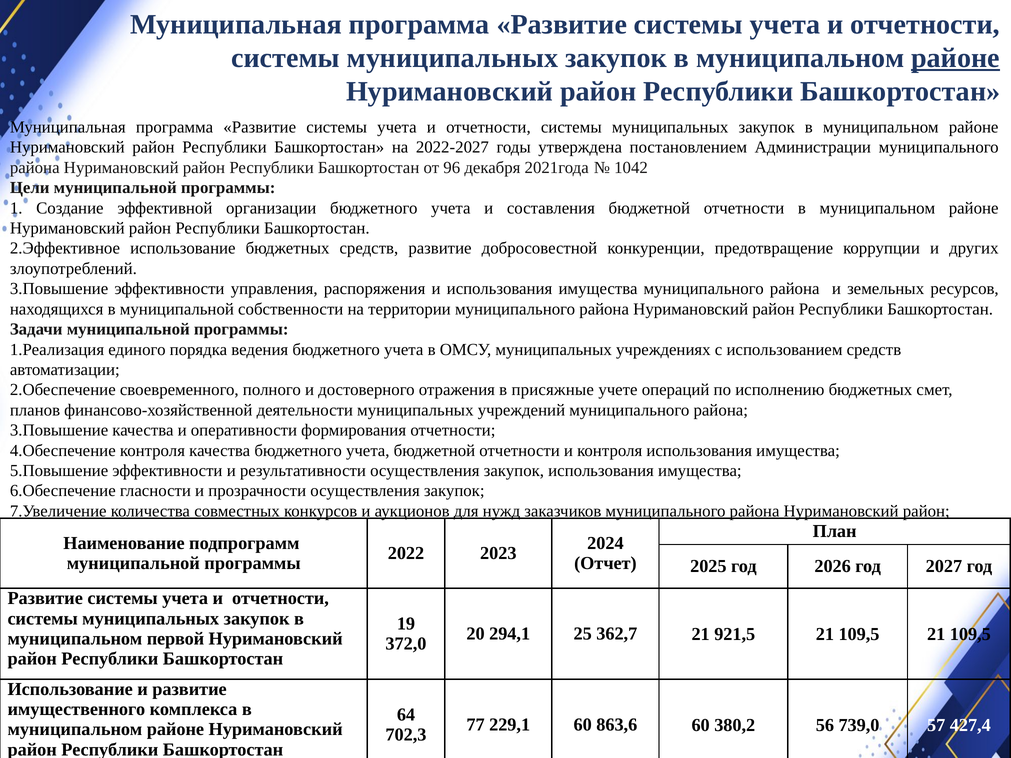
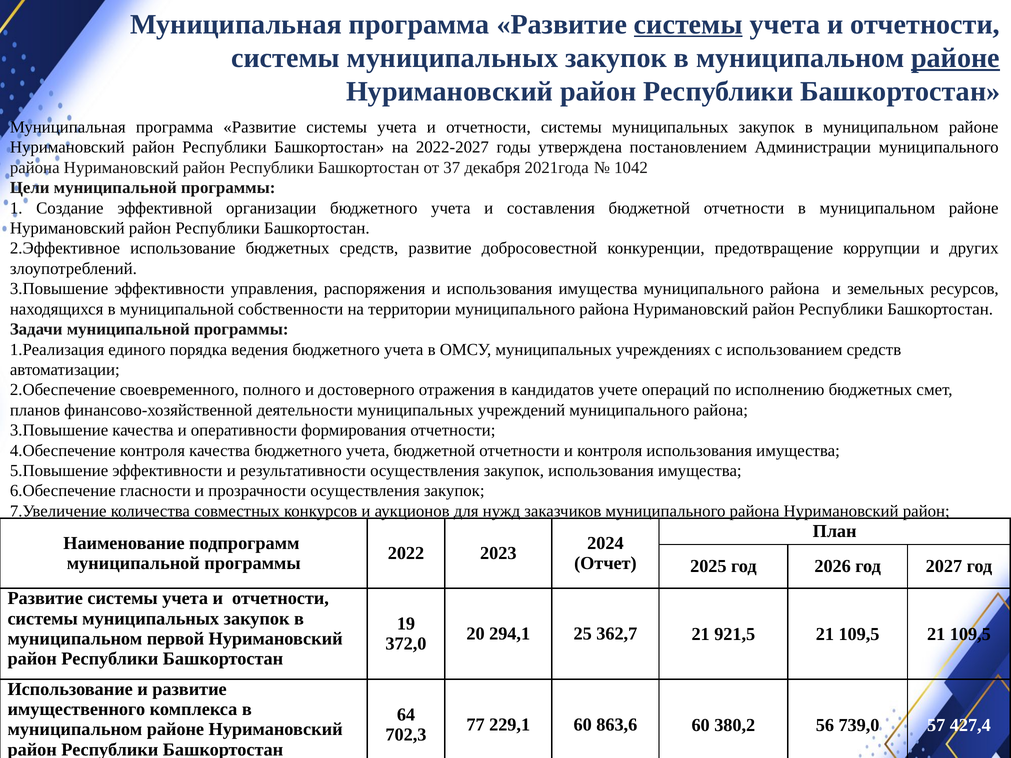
системы underline: none -> present (688, 24)
96: 96 -> 37 (452, 168)
присяжные: присяжные -> кандидатов (553, 390)
